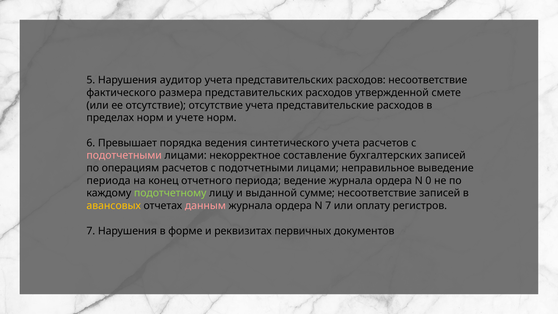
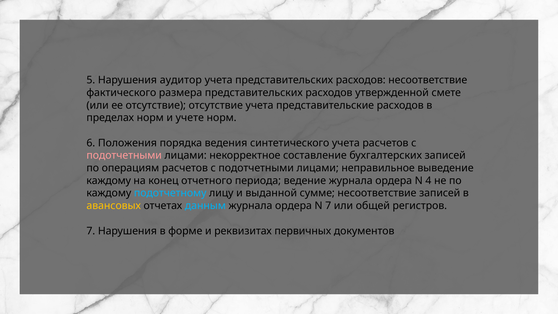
Превышает: Превышает -> Положения (127, 143)
периода: периода -> каждому (109, 181)
0: 0 -> 4 (428, 181)
подотчетному colour: light green -> light blue (170, 193)
данным colour: pink -> light blue (205, 206)
оплату: оплату -> общей (373, 206)
